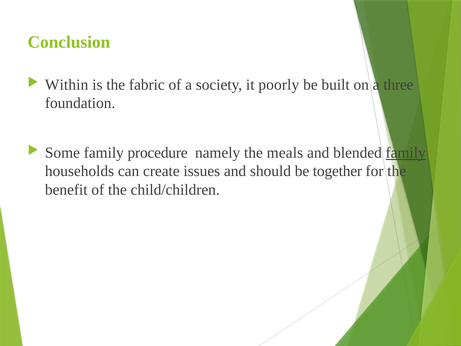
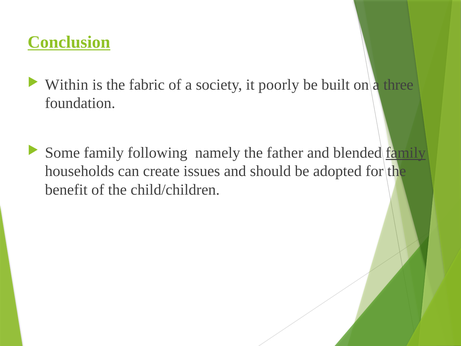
Conclusion underline: none -> present (69, 42)
procedure: procedure -> following (158, 153)
meals: meals -> father (285, 153)
together: together -> adopted (337, 171)
